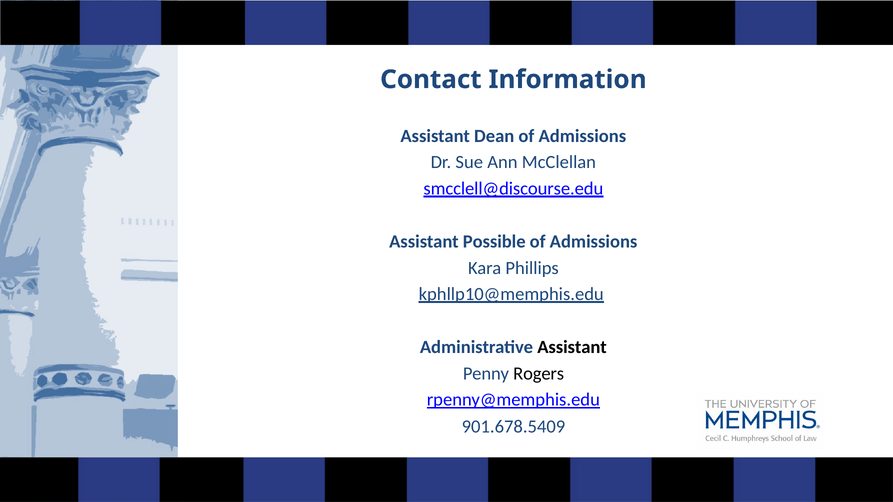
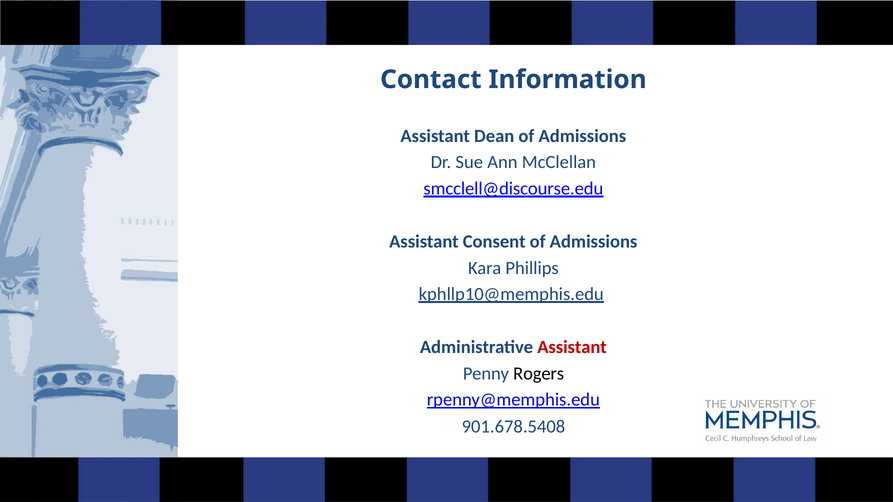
Possible: Possible -> Consent (494, 242)
Assistant colour: black -> red (572, 347)
901.678.5409: 901.678.5409 -> 901.678.5408 (513, 427)
